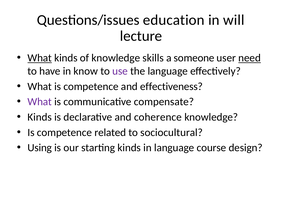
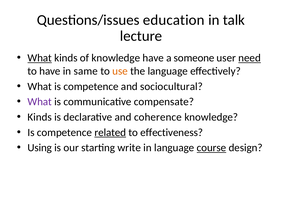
will: will -> talk (234, 20)
knowledge skills: skills -> have (153, 58)
know: know -> same (86, 71)
use colour: purple -> orange (120, 71)
effectiveness: effectiveness -> sociocultural (171, 87)
related underline: none -> present (110, 133)
sociocultural: sociocultural -> effectiveness (172, 133)
starting kinds: kinds -> write (129, 148)
course underline: none -> present (211, 148)
